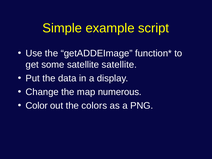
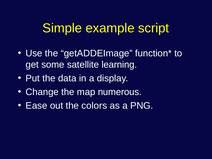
satellite satellite: satellite -> learning (119, 65)
Color: Color -> Ease (37, 106)
